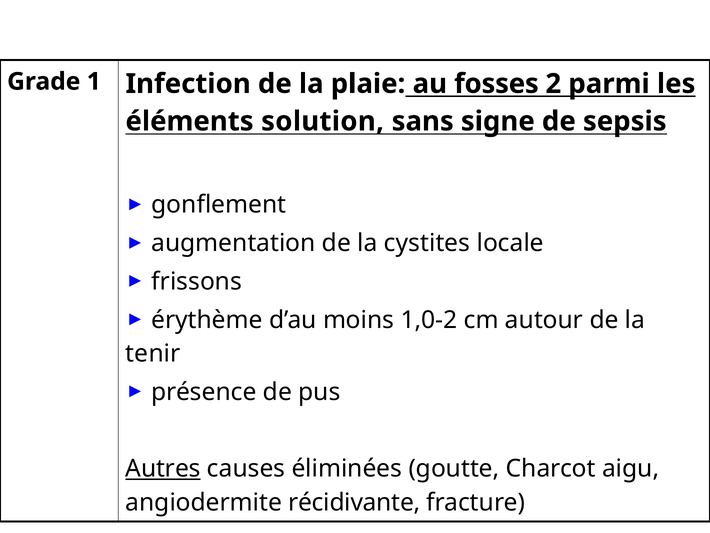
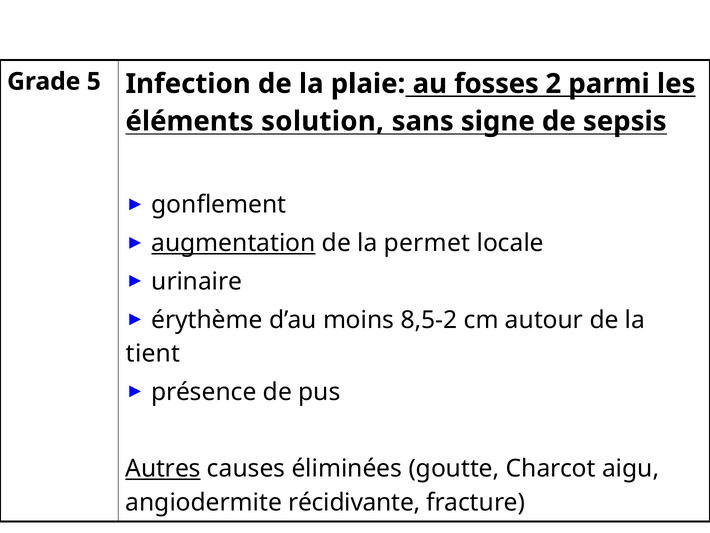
1: 1 -> 5 (94, 81)
augmentation underline: none -> present (233, 243)
cystites: cystites -> permet (427, 243)
frissons: frissons -> urinaire (197, 281)
1,0-2: 1,0-2 -> 8,5-2 (429, 320)
tenir: tenir -> tient (153, 353)
